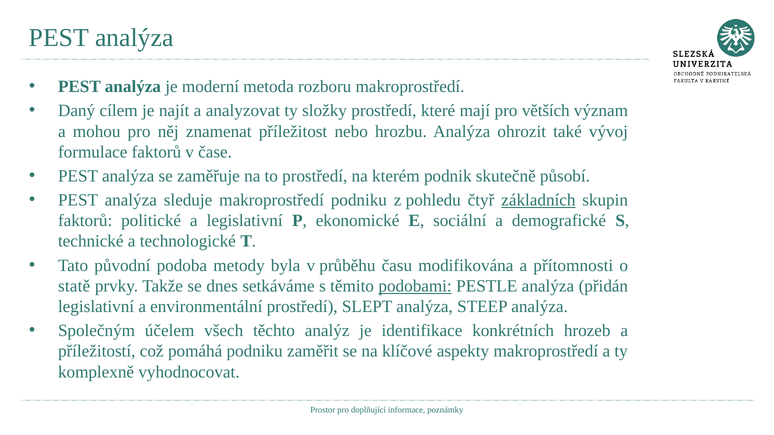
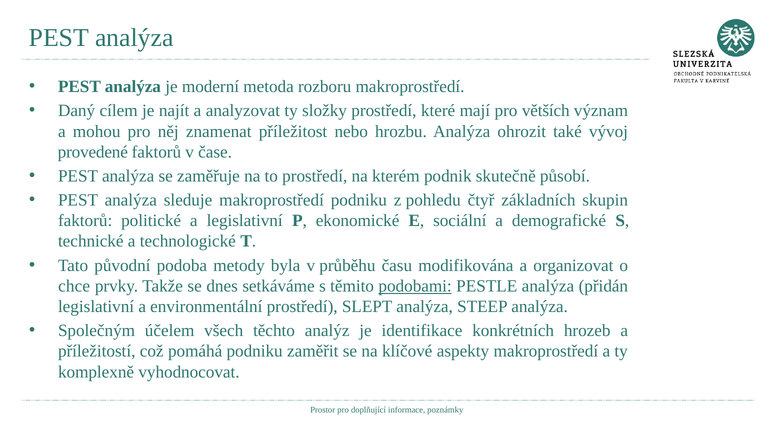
formulace: formulace -> provedené (93, 152)
základních underline: present -> none (538, 200)
přítomnosti: přítomnosti -> organizovat (573, 266)
statě: statě -> chce (74, 286)
